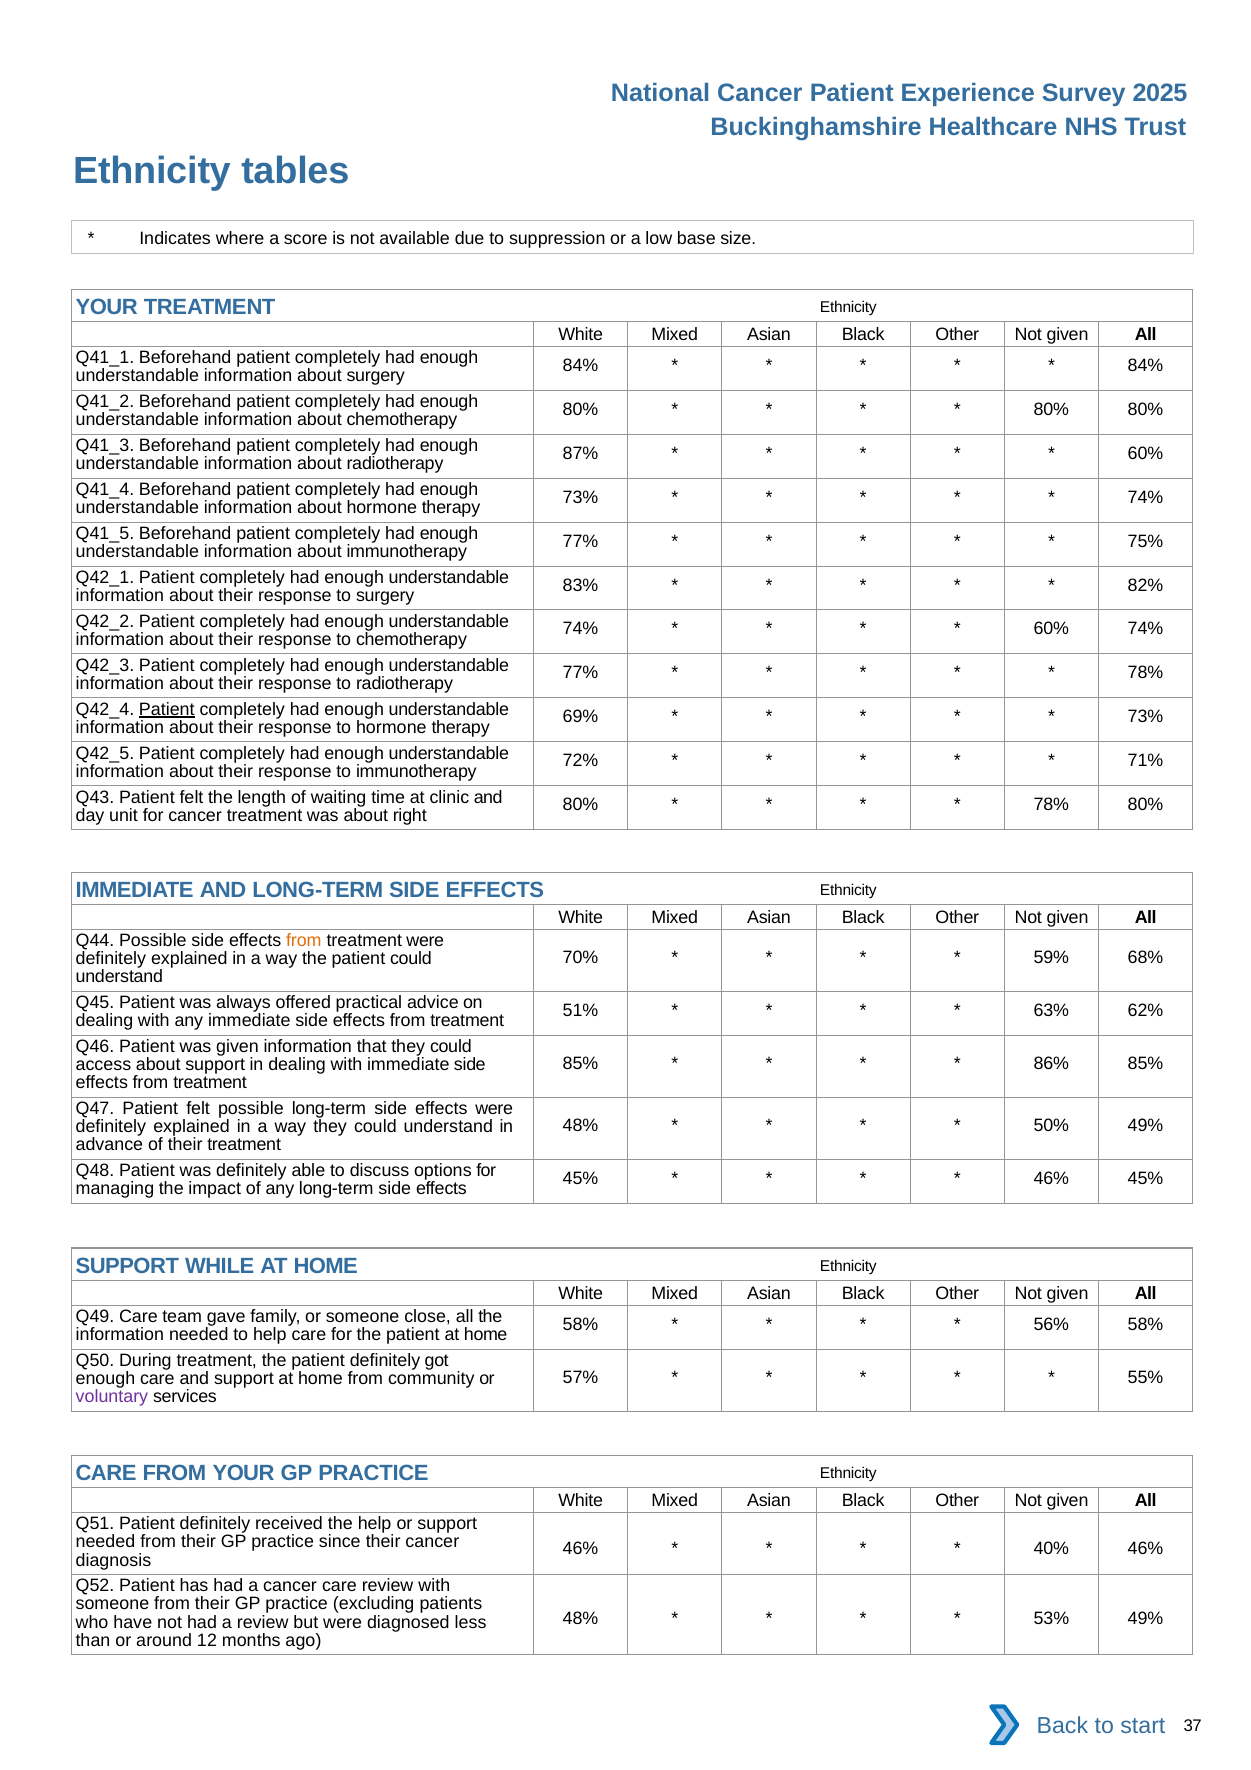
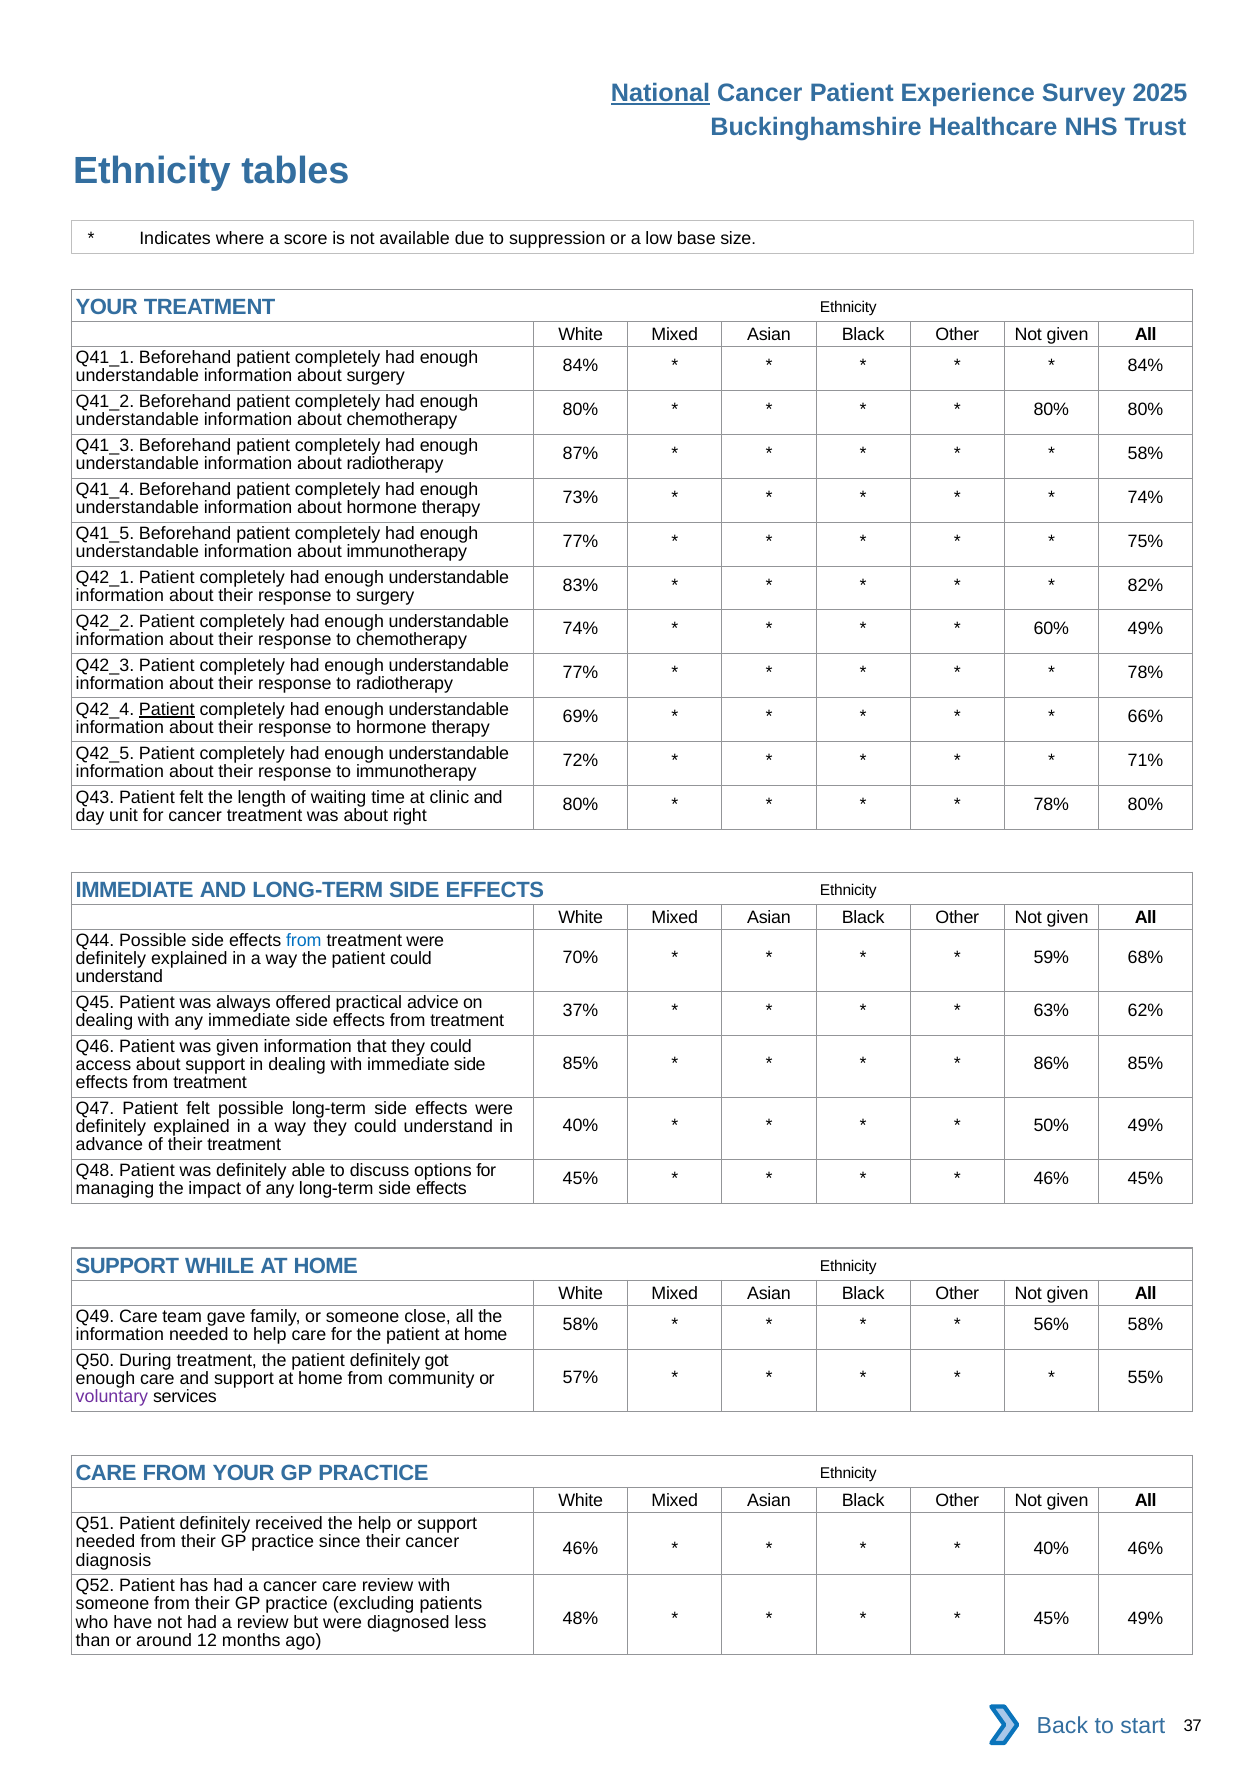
National underline: none -> present (661, 93)
60%: 60% -> 58% (1146, 453)
60% 74%: 74% -> 49% (1146, 629)
73%: 73% -> 66% (1146, 717)
from colour: orange -> blue (304, 941)
51%: 51% -> 37% (581, 1011)
48%: 48% -> 40% (581, 1126)
53%: 53% -> 45% (1051, 1619)
